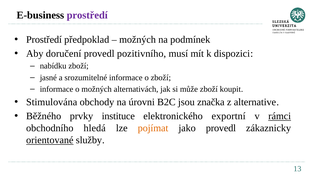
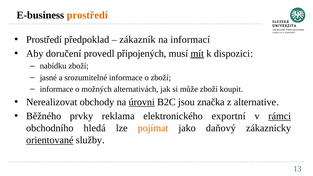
prostředí colour: purple -> orange (87, 15)
možných: možných -> zákazník (137, 40)
podmínek: podmínek -> informací (190, 40)
pozitivního: pozitivního -> připojených (142, 54)
mít underline: none -> present (197, 54)
Stimulována: Stimulována -> Nerealizovat (52, 102)
úrovni underline: none -> present (142, 102)
instituce: instituce -> reklama (118, 116)
jako provedl: provedl -> daňový (221, 128)
